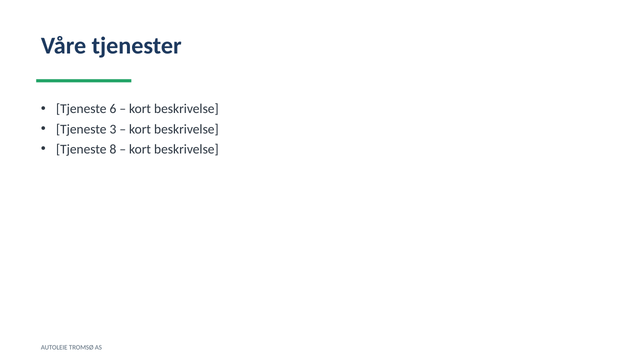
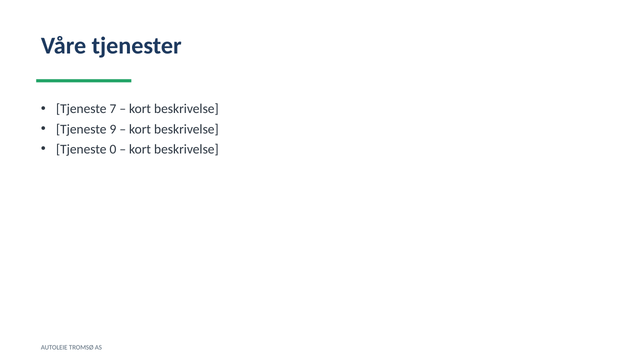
6: 6 -> 7 (113, 109)
3: 3 -> 9 (113, 129)
8: 8 -> 0 (113, 149)
